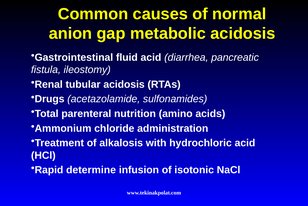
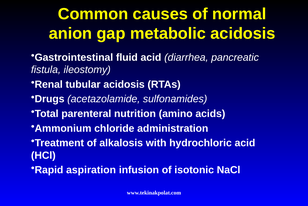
determine: determine -> aspiration (91, 170)
